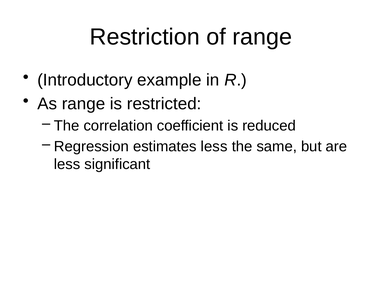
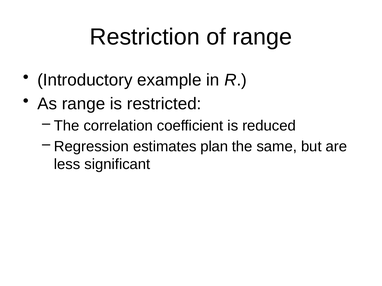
estimates less: less -> plan (214, 147)
